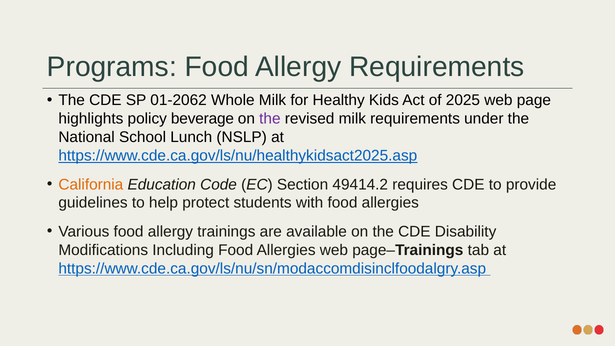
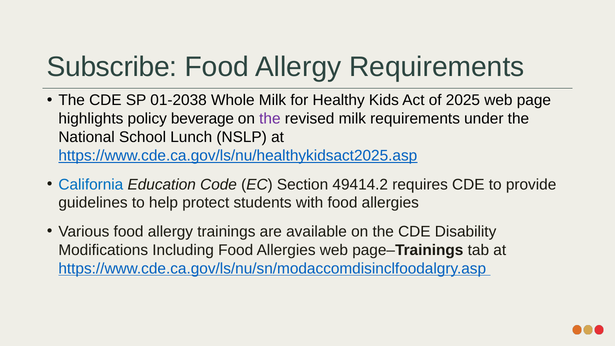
Programs: Programs -> Subscribe (112, 67)
01-2062: 01-2062 -> 01-2038 (179, 100)
California colour: orange -> blue (91, 184)
